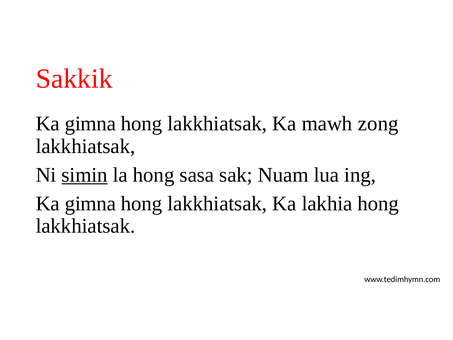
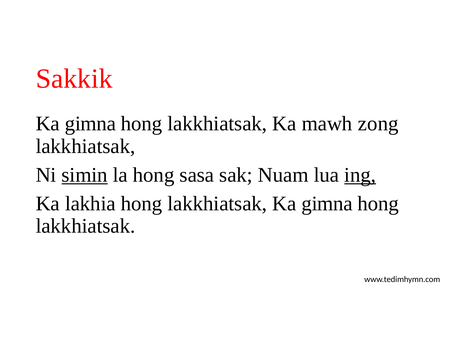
ing underline: none -> present (360, 175)
gimna: gimna -> lakhia (90, 204)
lakkhiatsak Ka lakhia: lakhia -> gimna (327, 204)
